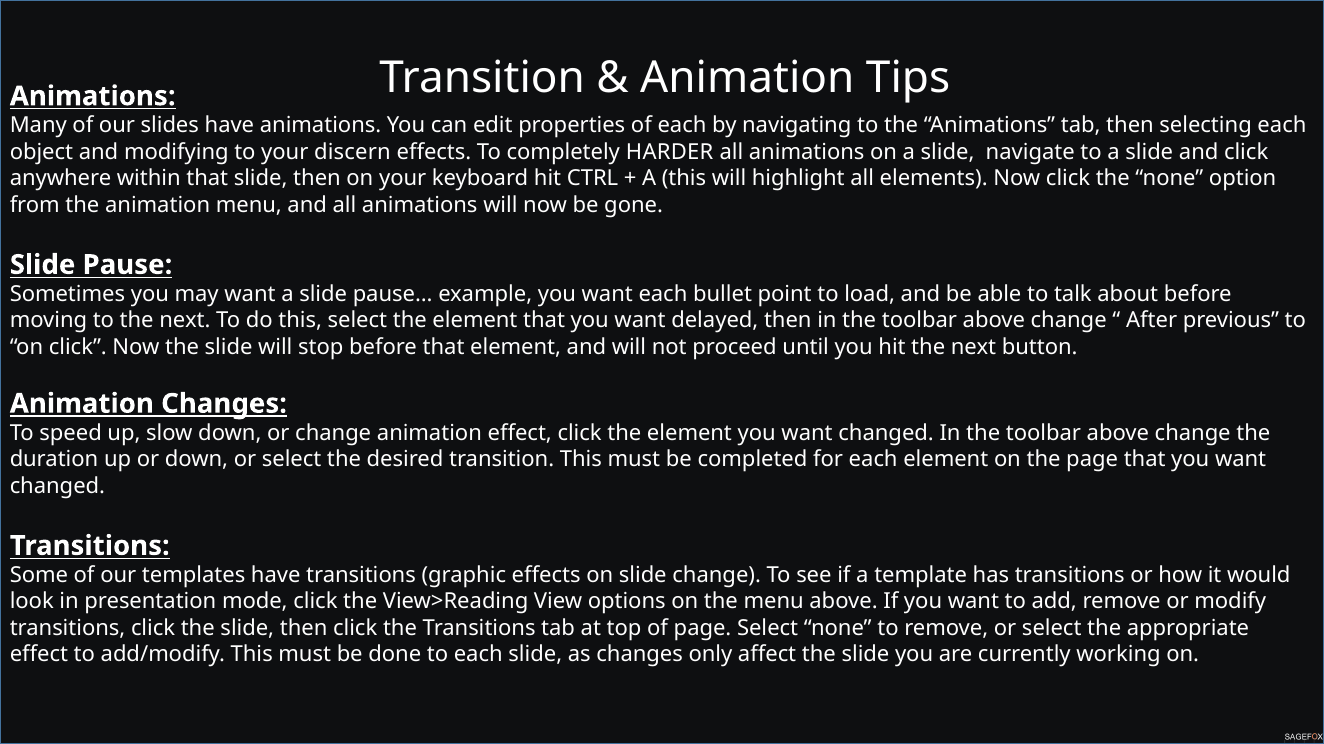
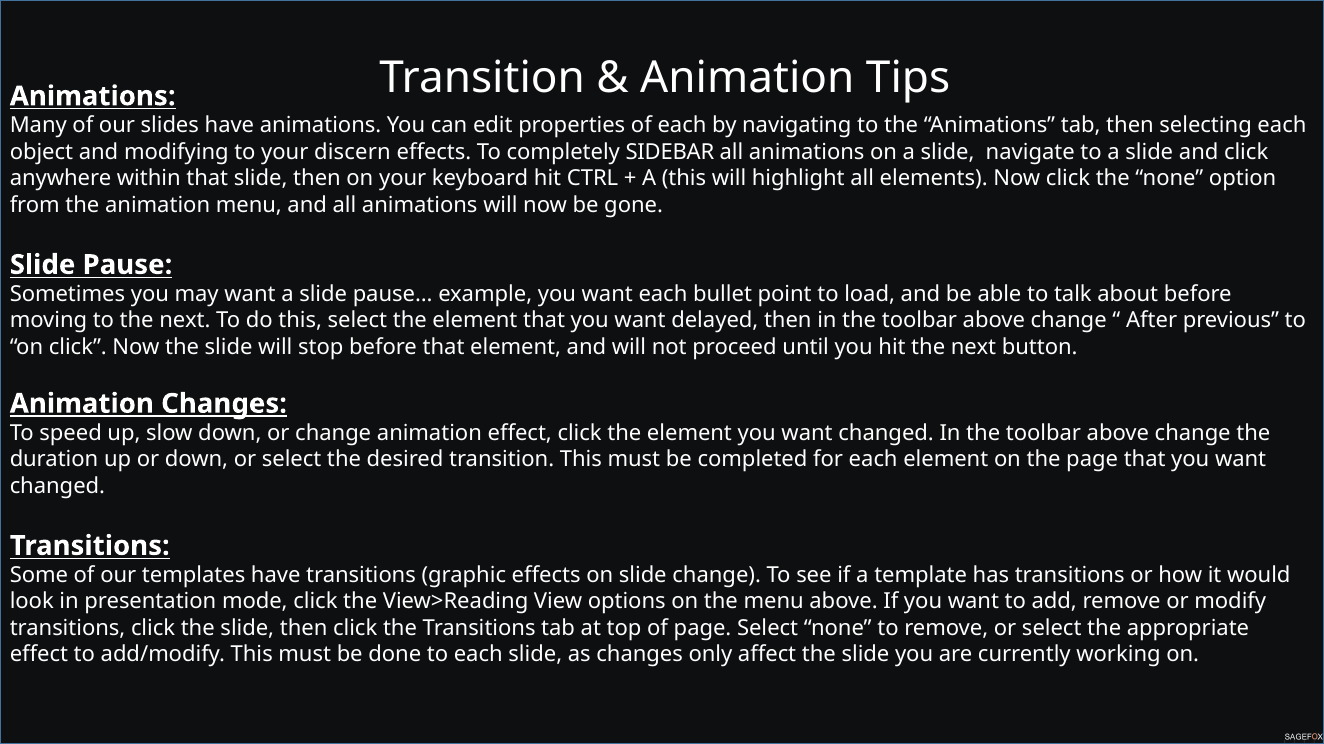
HARDER: HARDER -> SIDEBAR (670, 152)
